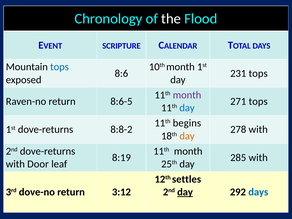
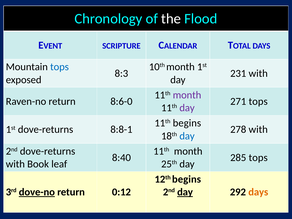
8:6: 8:6 -> 8:3 (121, 73)
231 tops: tops -> with (258, 73)
8:6-5: 8:6-5 -> 8:6-0 (121, 101)
day colour: blue -> purple (187, 108)
8:8-2: 8:8-2 -> 8:8-1 (121, 129)
day colour: orange -> blue (187, 136)
8:19: 8:19 -> 8:40 (121, 158)
285 with: with -> tops (258, 158)
Door: Door -> Book (38, 164)
12th settles: settles -> begins (186, 179)
dove-no underline: none -> present (37, 192)
3:12: 3:12 -> 0:12 (121, 192)
days colour: blue -> orange (258, 192)
